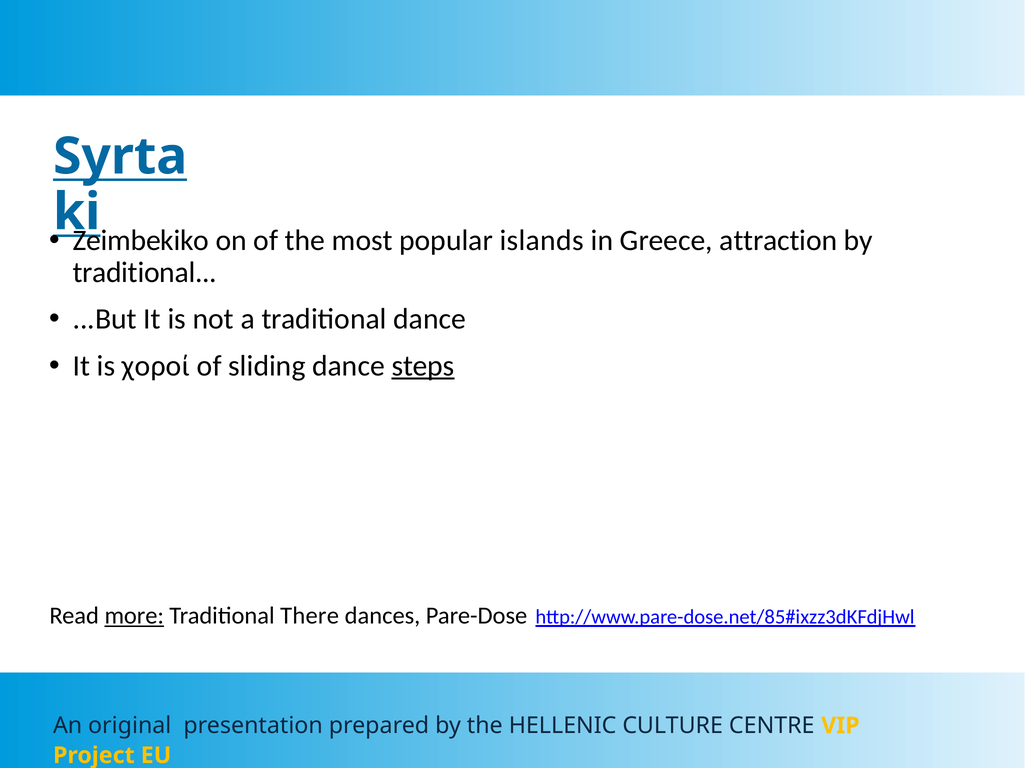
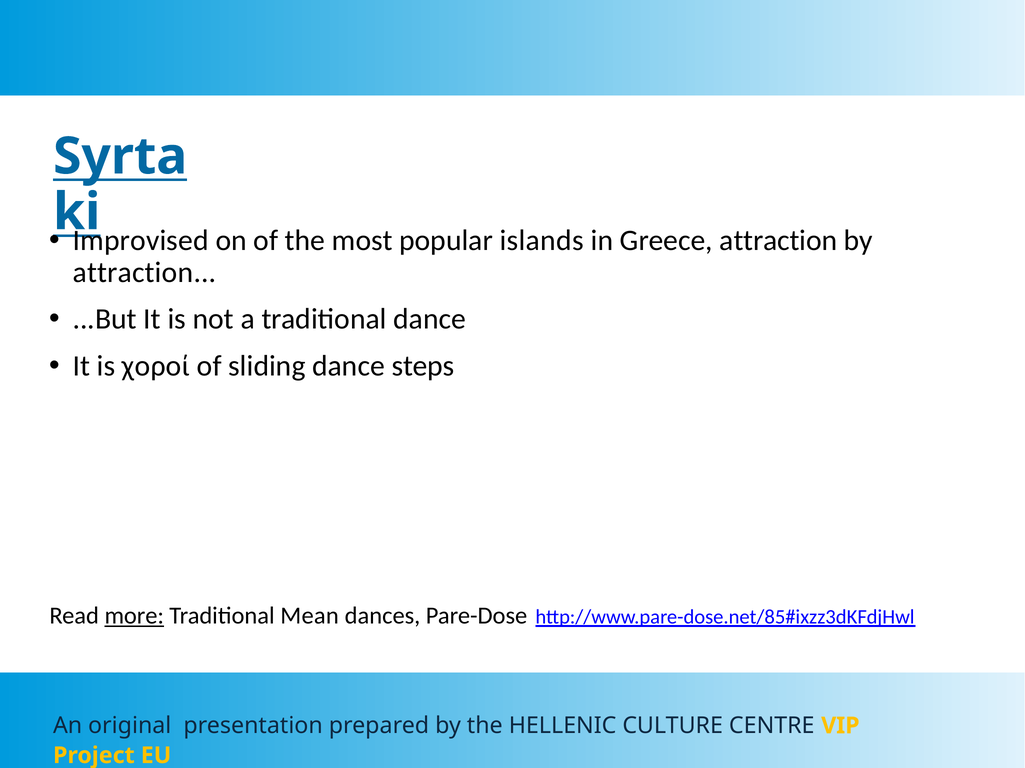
Zeimbekiko: Zeimbekiko -> Improvised (141, 241)
traditional: traditional -> attraction (145, 273)
steps underline: present -> none (423, 366)
There: There -> Mean (310, 616)
